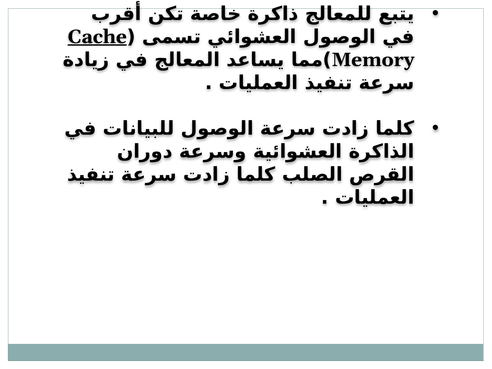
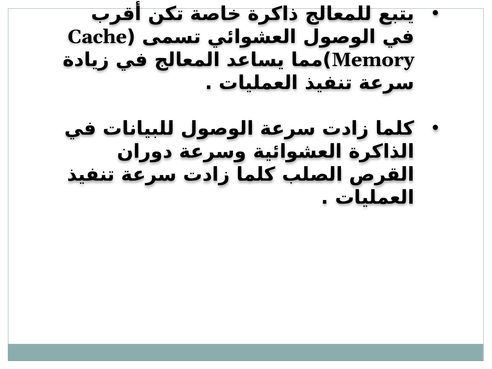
Cache underline: present -> none (97, 37)
